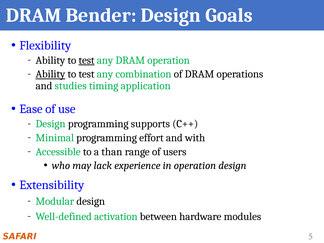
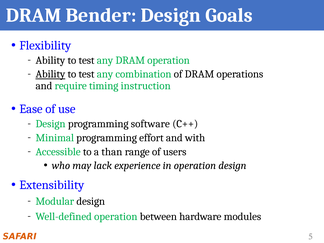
test underline: present -> none (87, 60)
studies: studies -> require (71, 86)
application: application -> instruction (146, 86)
supports: supports -> software (150, 124)
Well-defined activation: activation -> operation (116, 217)
